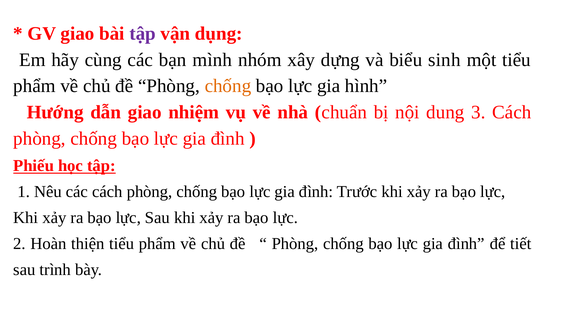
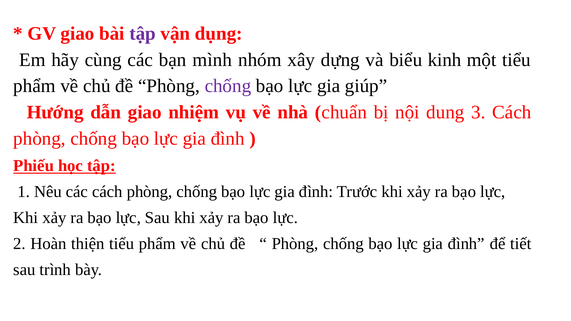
sinh: sinh -> kinh (445, 60)
chống colour: orange -> purple (228, 86)
hình: hình -> giúp (366, 86)
